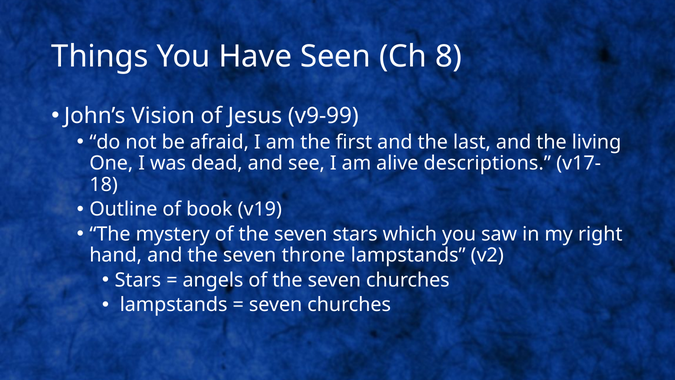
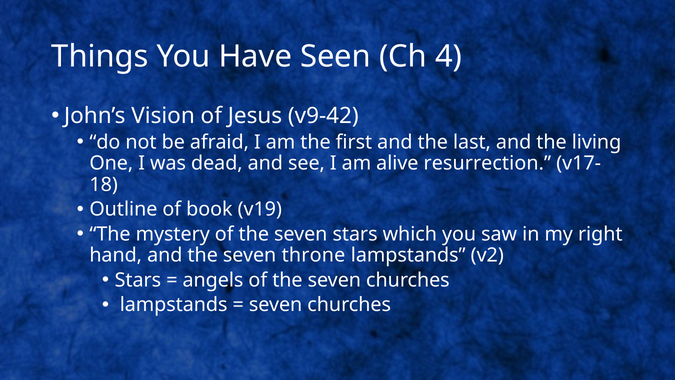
8: 8 -> 4 (449, 57)
v9-99: v9-99 -> v9-42 (323, 116)
descriptions: descriptions -> resurrection (487, 163)
